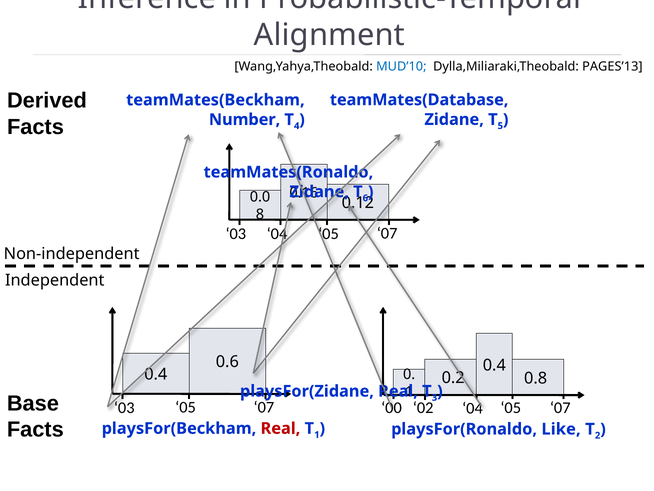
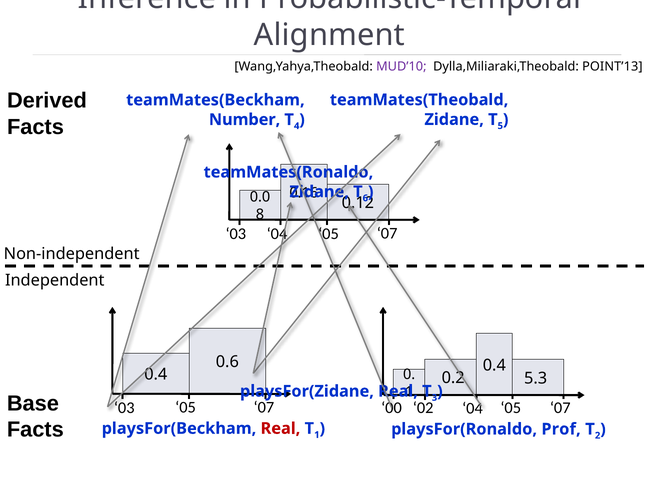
MUD’10 colour: blue -> purple (401, 66)
PAGES’13: PAGES’13 -> POINT’13 (612, 66)
teamMates(Database: teamMates(Database -> teamMates(Theobald (419, 100)
0.8: 0.8 -> 5.3 (536, 378)
Like: Like -> Prof (561, 429)
